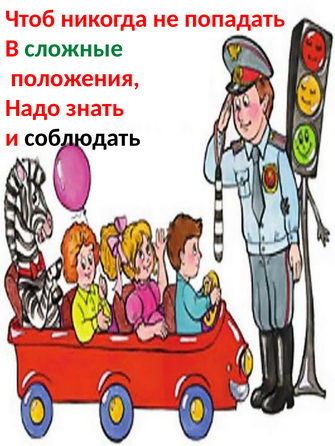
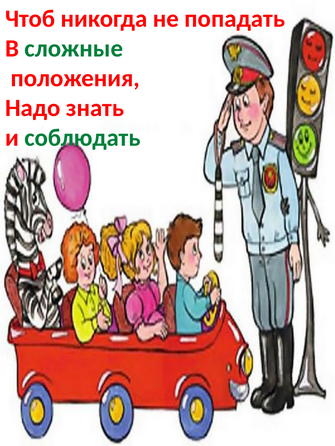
соблюдать colour: black -> green (82, 138)
